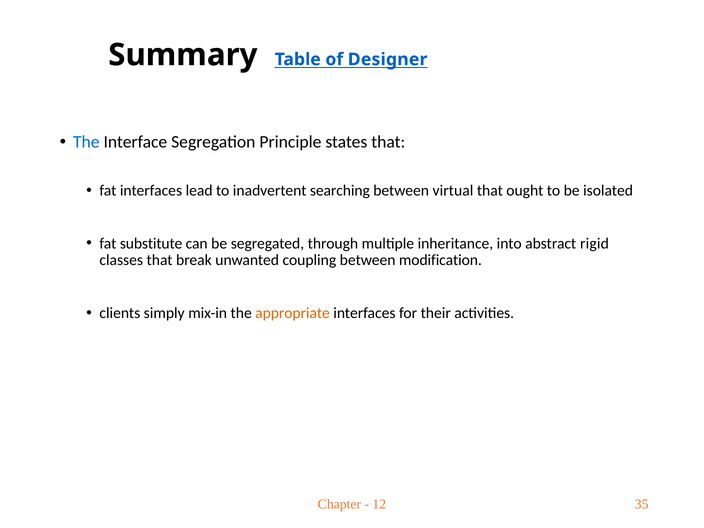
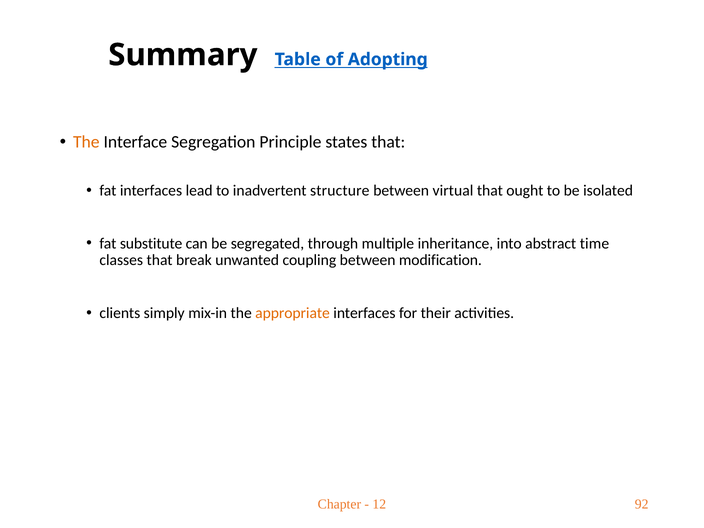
Designer: Designer -> Adopting (388, 59)
The colour: blue -> orange (86, 142)
searching: searching -> structure (340, 191)
rigid: rigid -> time (594, 243)
35: 35 -> 92 (642, 504)
